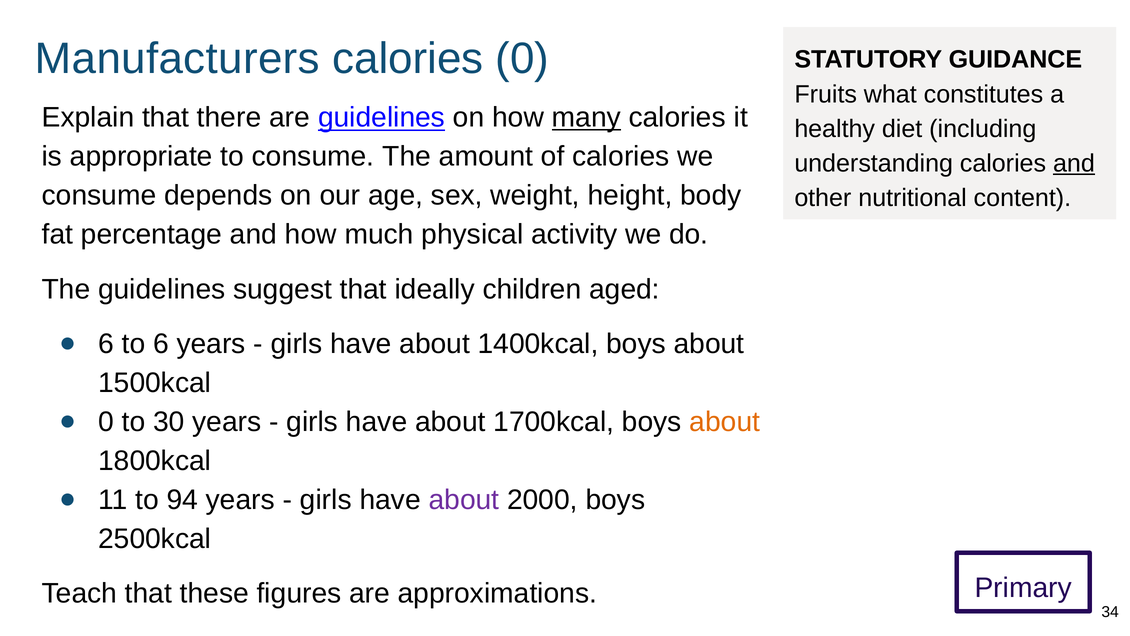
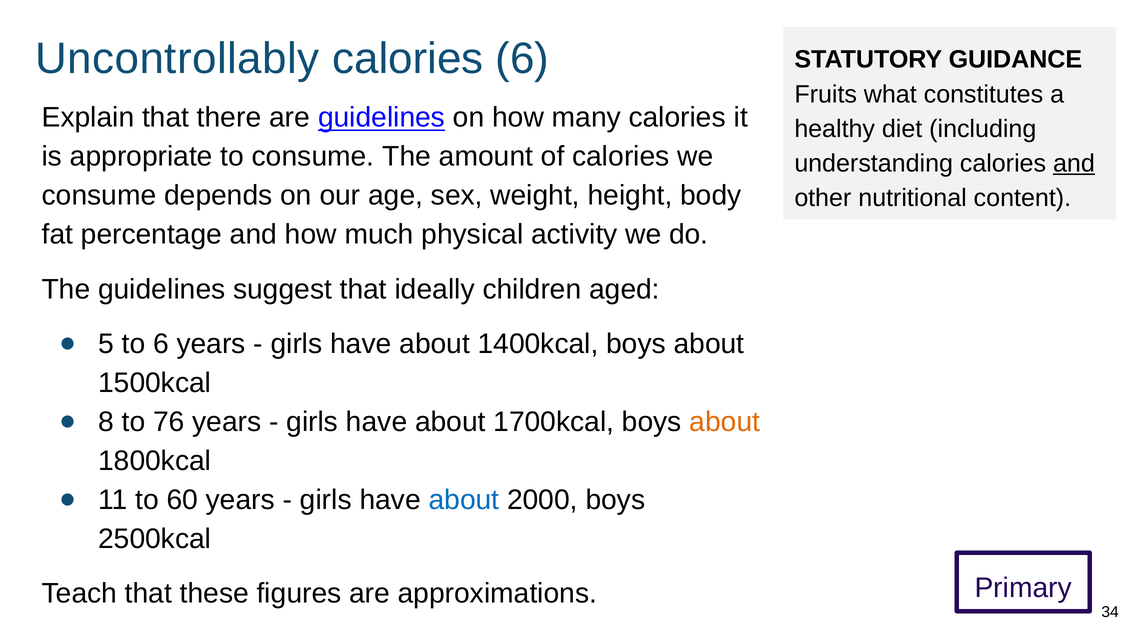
Manufacturers: Manufacturers -> Uncontrollably (177, 59)
calories 0: 0 -> 6 (522, 59)
many underline: present -> none (586, 118)
6: 6 -> 5 (106, 344)
0: 0 -> 8 (106, 422)
30: 30 -> 76 (169, 422)
94: 94 -> 60 (182, 500)
about colour: purple -> blue (464, 500)
